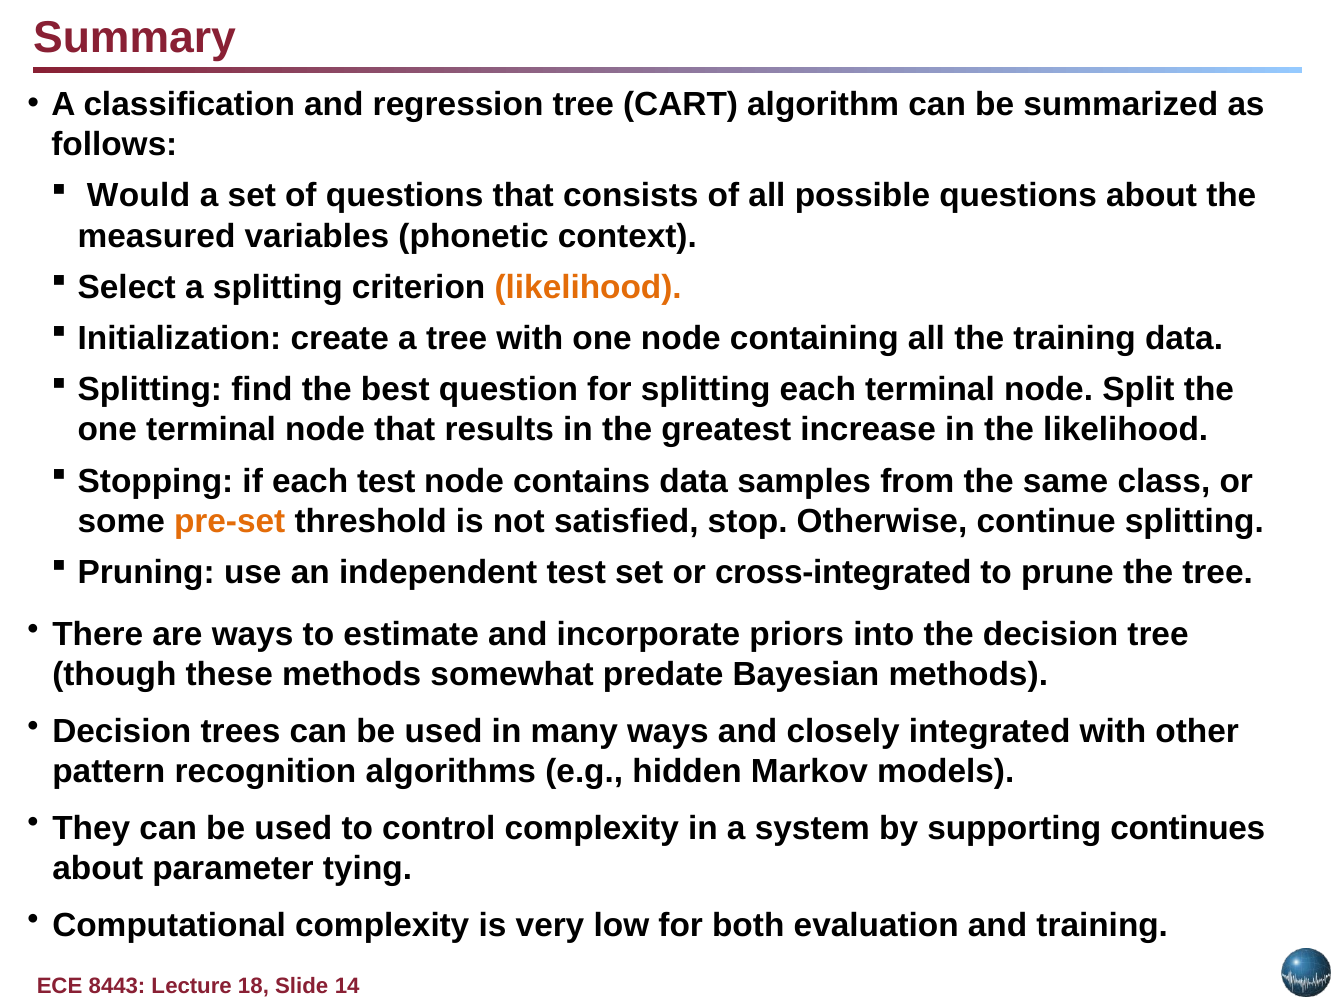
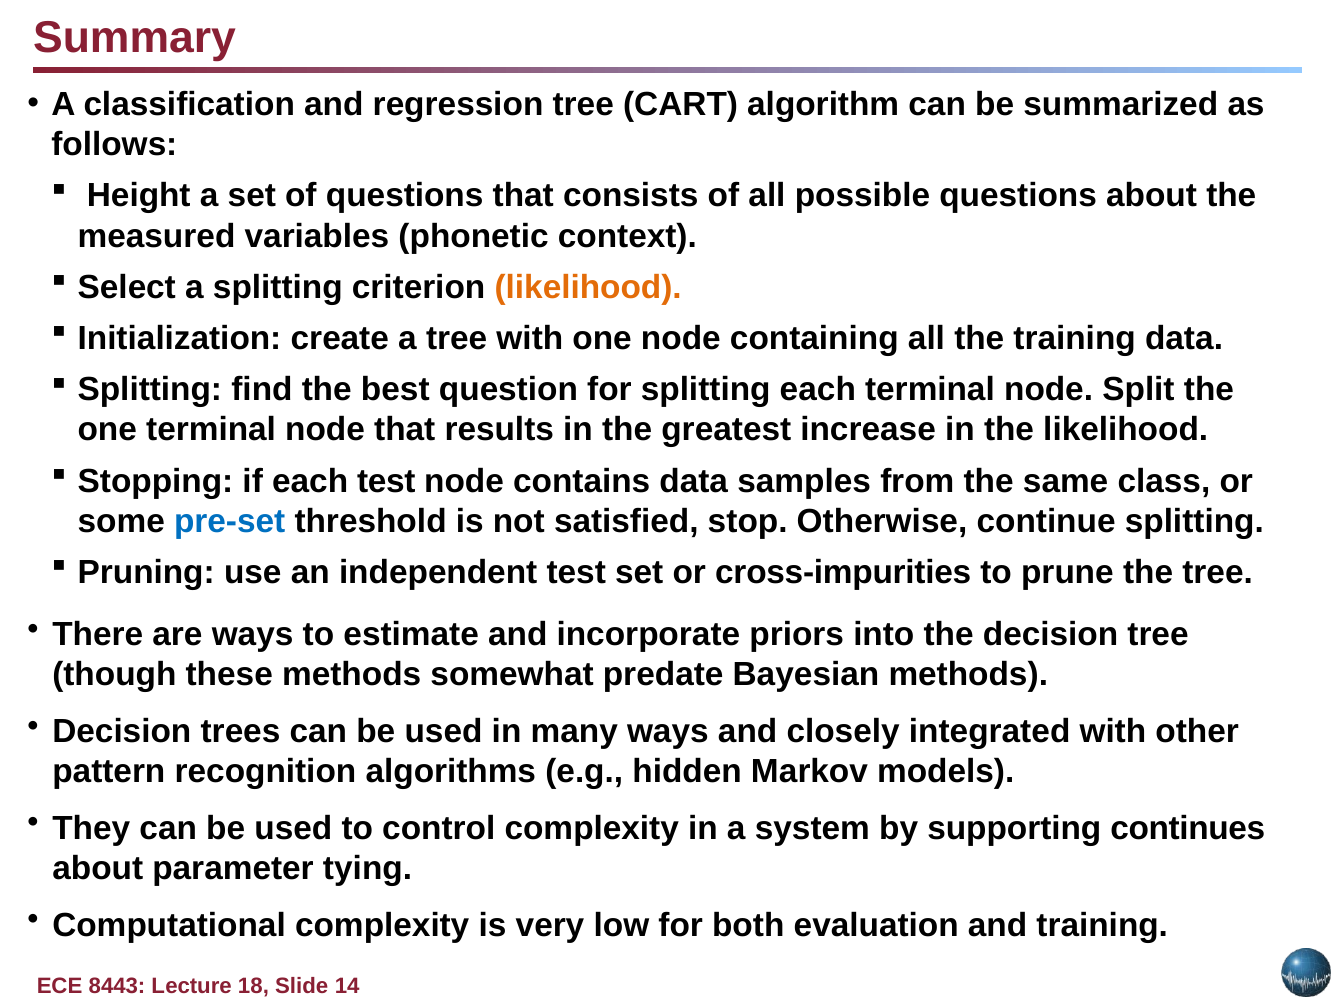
Would: Would -> Height (139, 196)
pre-set colour: orange -> blue (230, 521)
cross-integrated: cross-integrated -> cross-impurities (843, 572)
